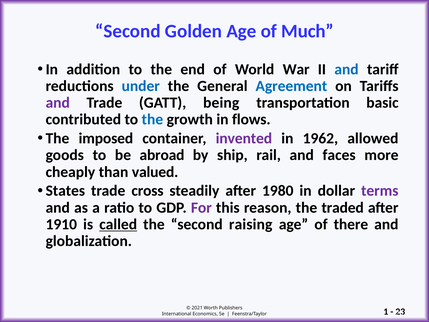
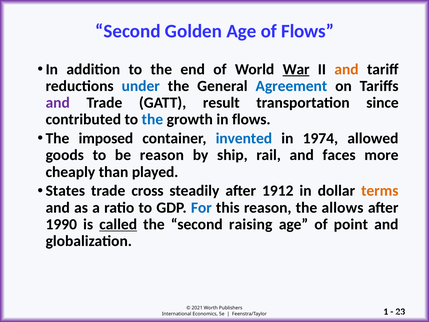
of Much: Much -> Flows (308, 31)
War underline: none -> present (296, 69)
and colour: blue -> orange (346, 69)
being: being -> result (221, 103)
basic: basic -> since (382, 103)
invented colour: purple -> blue (244, 138)
1962: 1962 -> 1974 (320, 138)
be abroad: abroad -> reason (162, 155)
valued: valued -> played (155, 172)
1980: 1980 -> 1912 (278, 191)
terms colour: purple -> orange (380, 191)
For colour: purple -> blue (201, 207)
traded: traded -> allows (342, 207)
1910: 1910 -> 1990 (61, 224)
there: there -> point (351, 224)
